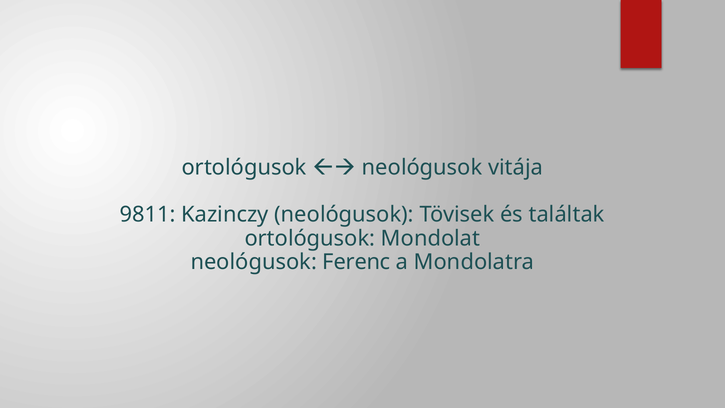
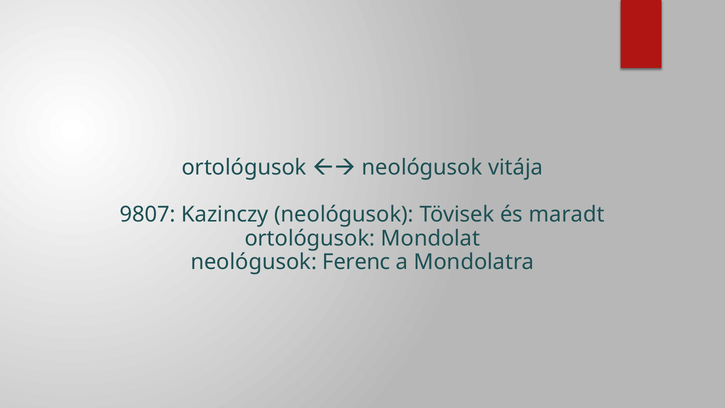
9811: 9811 -> 9807 (148, 215)
találtak: találtak -> maradt (567, 215)
